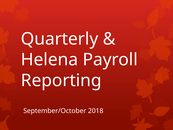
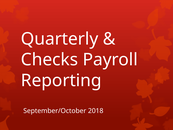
Helena: Helena -> Checks (49, 60)
